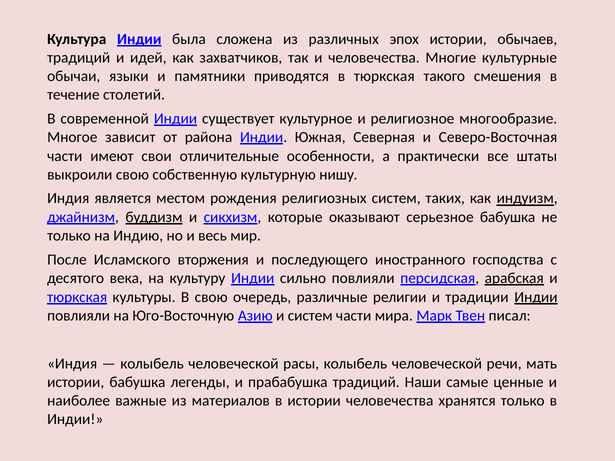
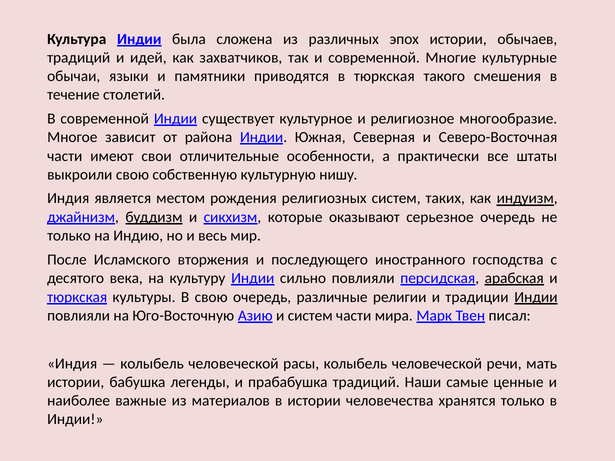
и человечества: человечества -> современной (374, 58)
серьезное бабушка: бабушка -> очередь (508, 217)
